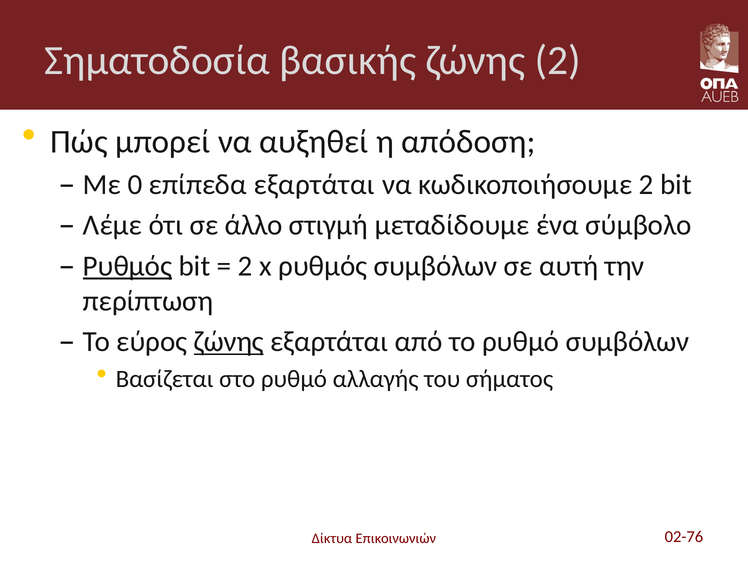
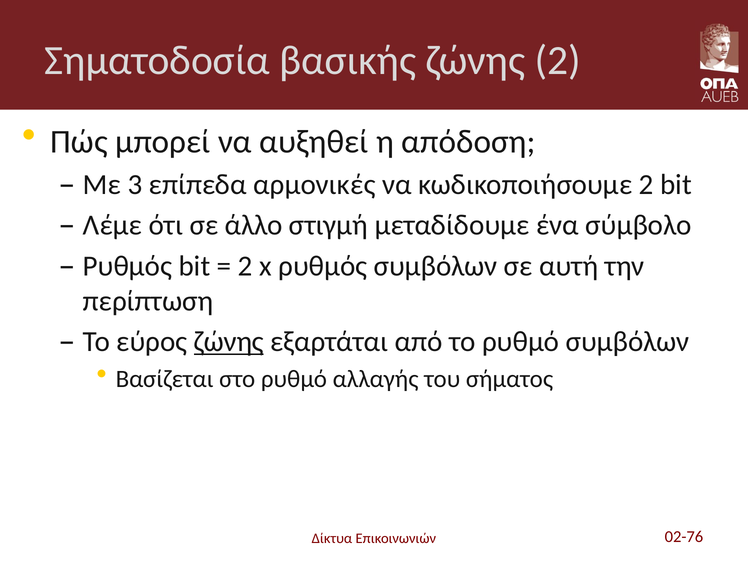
0: 0 -> 3 (135, 185)
επίπεδα εξαρτάται: εξαρτάται -> αρμονικές (314, 185)
Ρυθμός underline: present -> none (128, 266)
